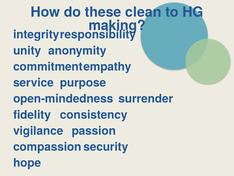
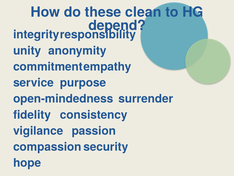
making: making -> depend (117, 25)
